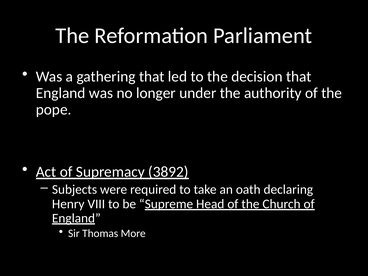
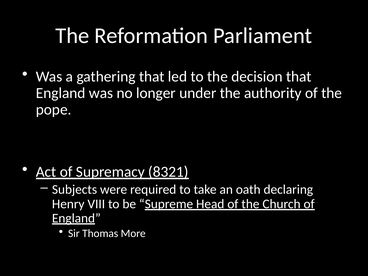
3892: 3892 -> 8321 (168, 172)
